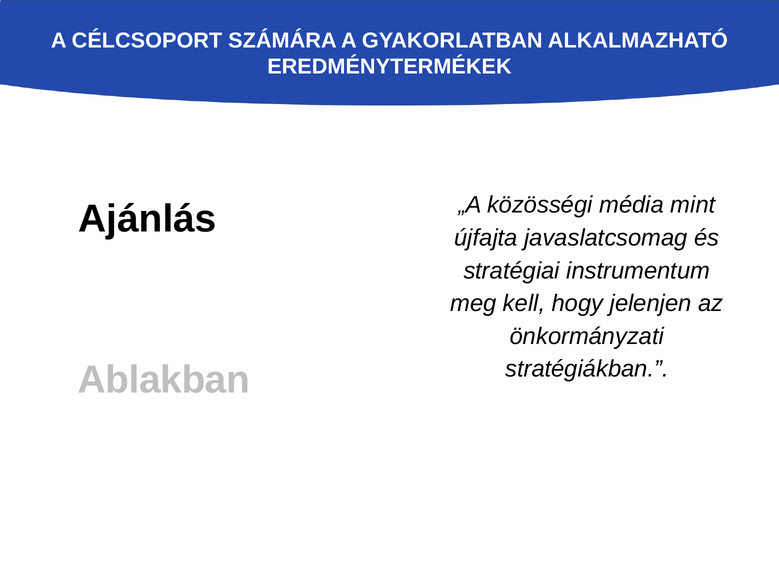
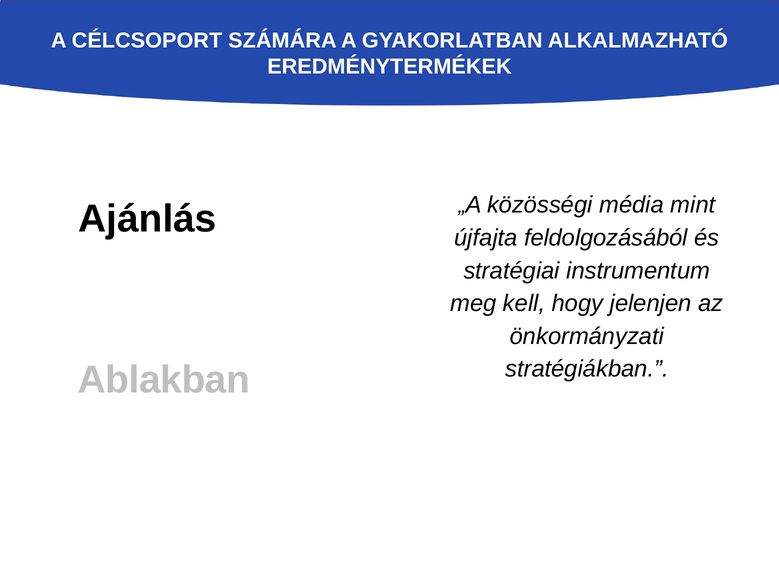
javaslatcsomag: javaslatcsomag -> feldolgozásából (606, 238)
